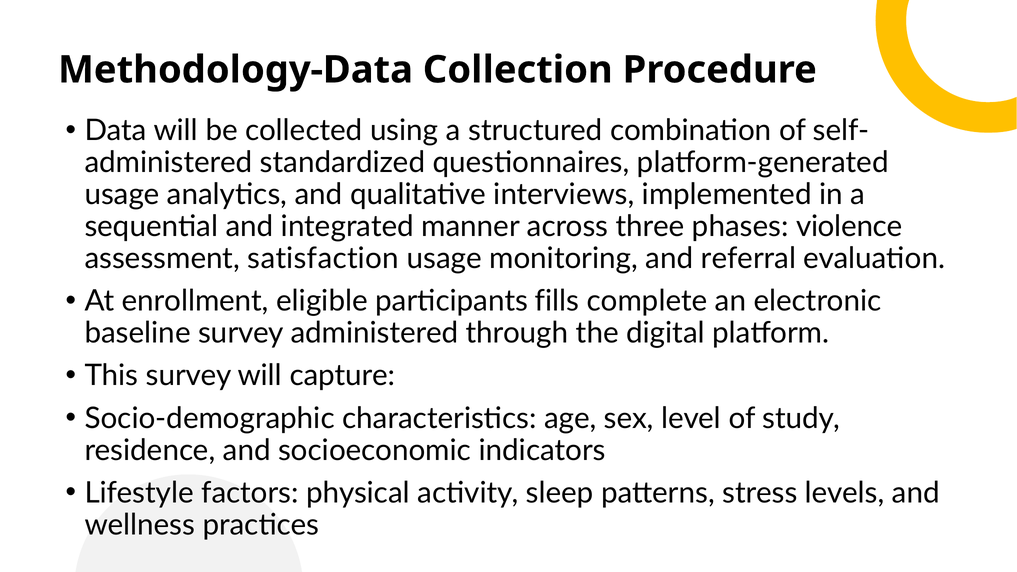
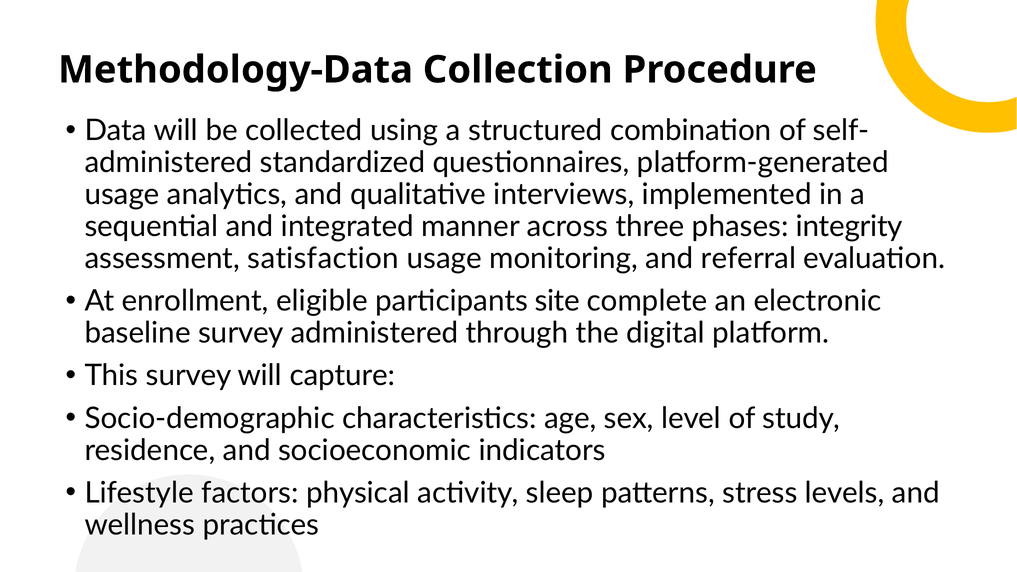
violence: violence -> integrity (849, 227)
fills: fills -> site (557, 301)
